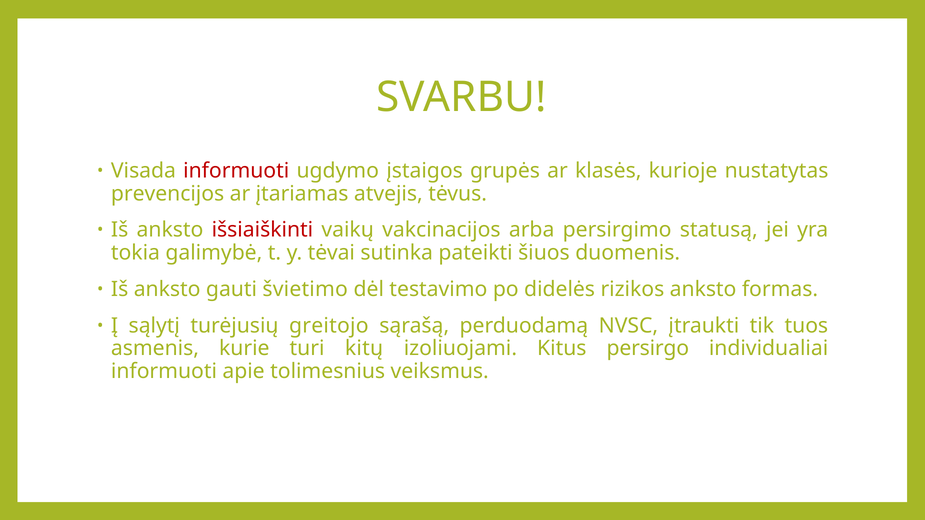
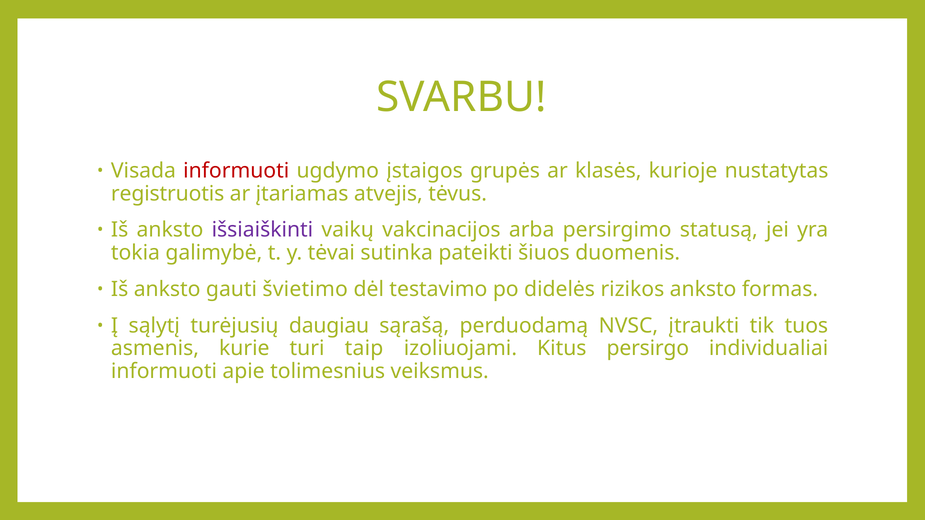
prevencijos: prevencijos -> registruotis (168, 194)
išsiaiškinti colour: red -> purple (262, 230)
greitojo: greitojo -> daugiau (329, 326)
kitų: kitų -> taip (364, 349)
